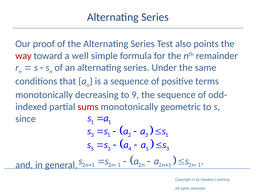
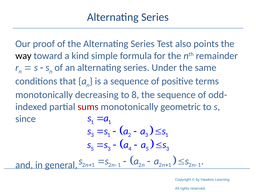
way colour: red -> black (23, 56)
well: well -> kind (80, 56)
9: 9 -> 8 (135, 95)
